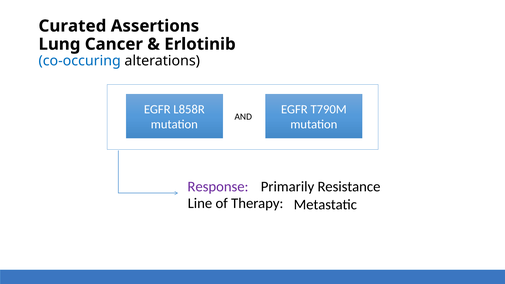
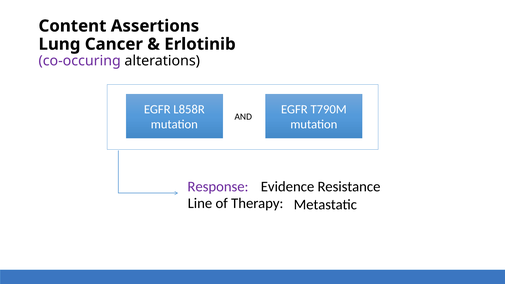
Curated: Curated -> Content (72, 26)
co-occuring colour: blue -> purple (80, 61)
Primarily: Primarily -> Evidence (288, 187)
